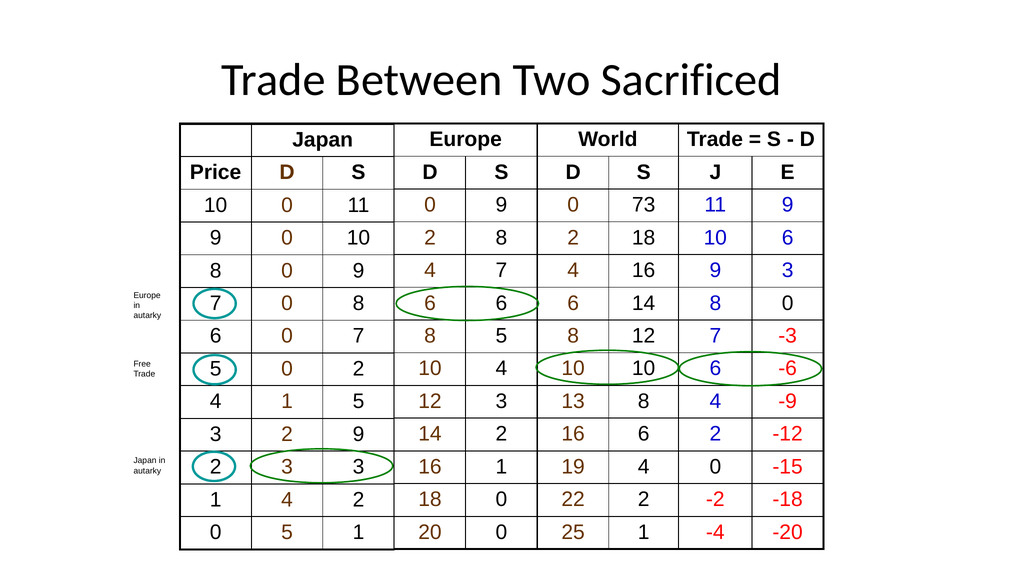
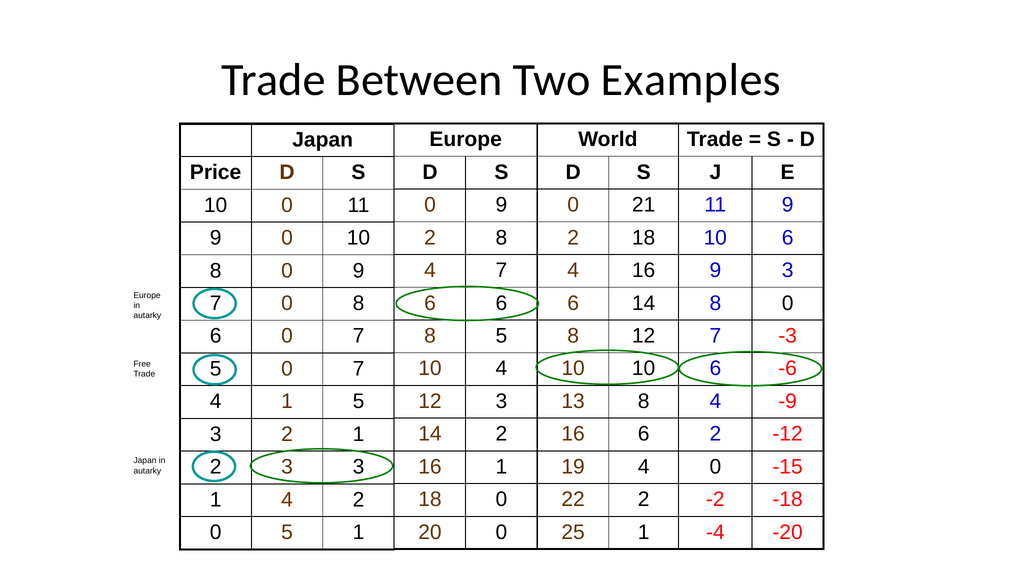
Sacrificed: Sacrificed -> Examples (691, 80)
73: 73 -> 21 (644, 205)
5 0 2: 2 -> 7 (359, 369)
2 9: 9 -> 1 (359, 435)
